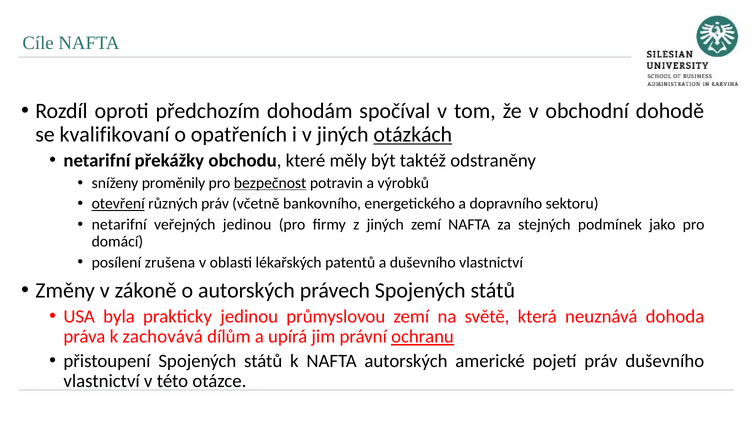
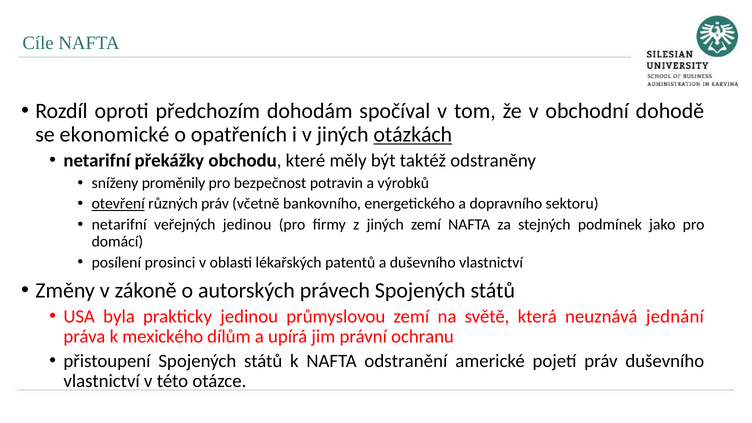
kvalifikovaní: kvalifikovaní -> ekonomické (114, 135)
bezpečnost underline: present -> none (270, 183)
zrušena: zrušena -> prosinci (170, 262)
dohoda: dohoda -> jednání (675, 316)
zachovává: zachovává -> mexického (163, 337)
ochranu underline: present -> none (423, 337)
NAFTA autorských: autorských -> odstranění (406, 361)
